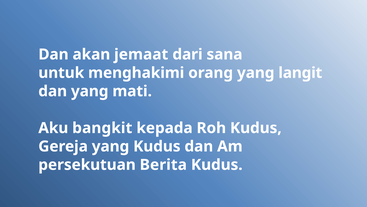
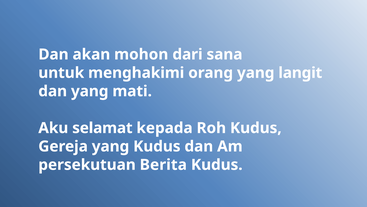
jemaat: jemaat -> mohon (141, 54)
bangkit: bangkit -> selamat (102, 128)
